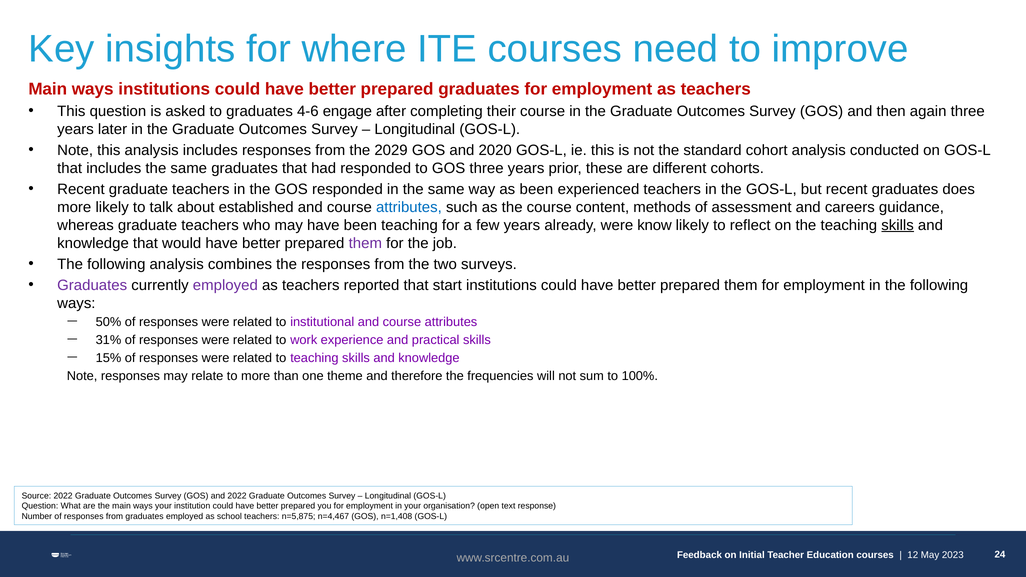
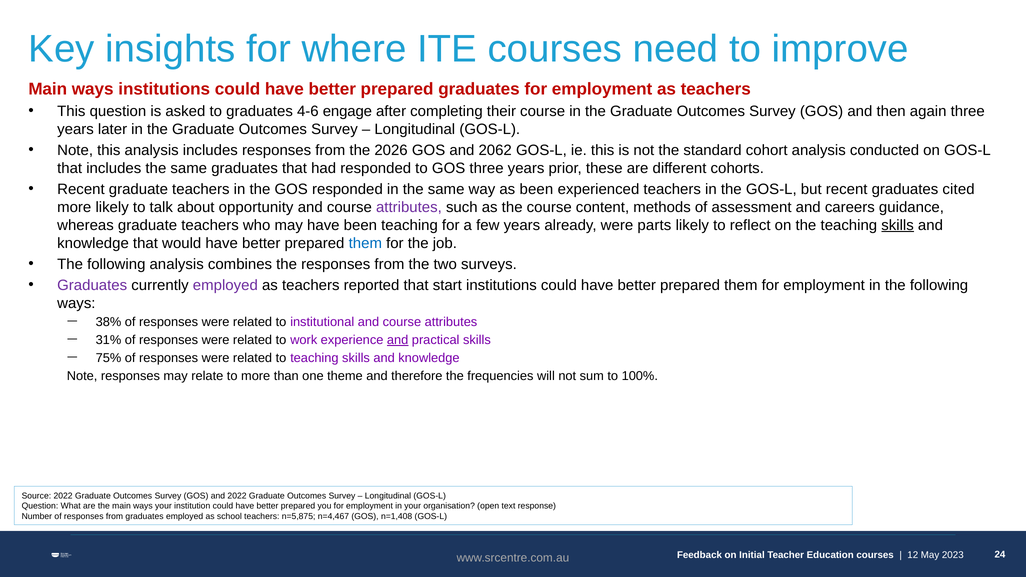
2029: 2029 -> 2026 (391, 150)
2020: 2020 -> 2062 (495, 150)
does: does -> cited (959, 189)
established: established -> opportunity (256, 207)
attributes colour: blue -> purple (409, 207)
know: know -> parts (654, 225)
them colour: purple -> blue (365, 243)
50%: 50% -> 38% (109, 322)
and underline: none -> present (398, 340)
15%: 15% -> 75% (109, 358)
